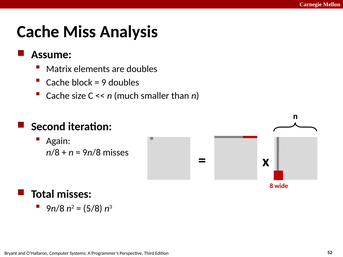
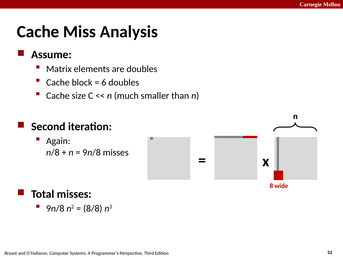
9: 9 -> 6 (104, 82)
5/8: 5/8 -> 8/8 (93, 209)
